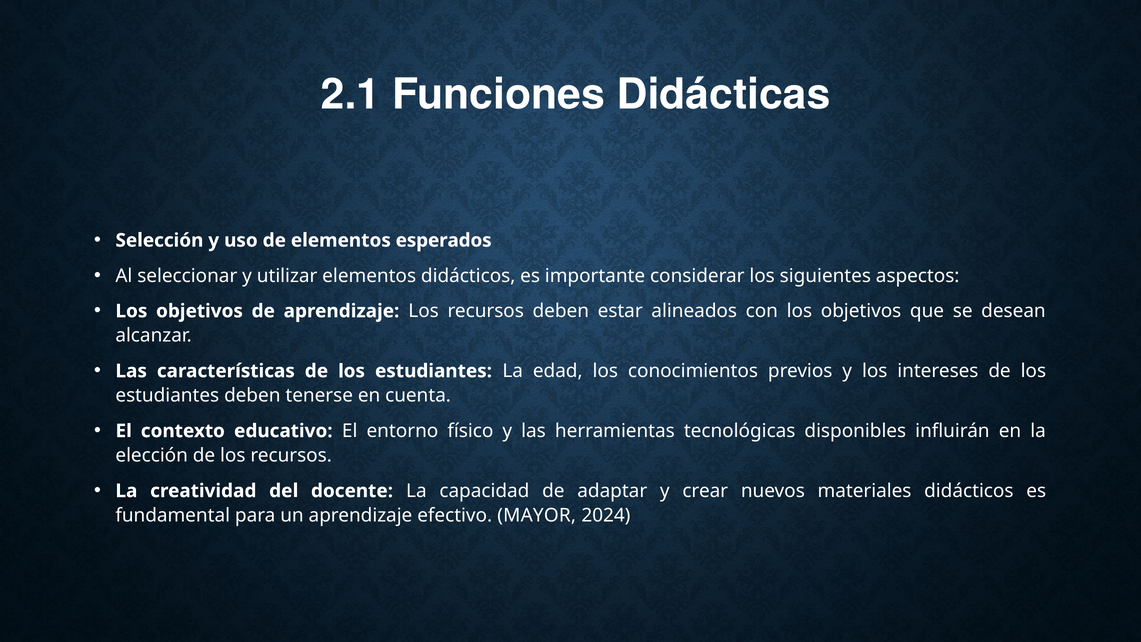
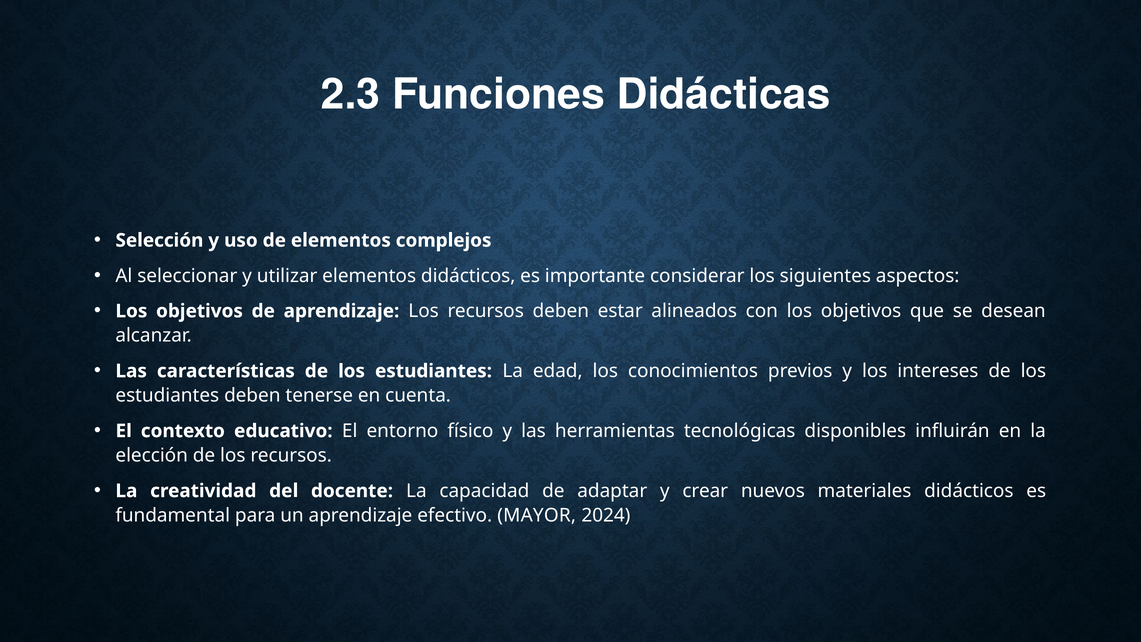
2.1: 2.1 -> 2.3 (351, 95)
esperados: esperados -> complejos (444, 240)
